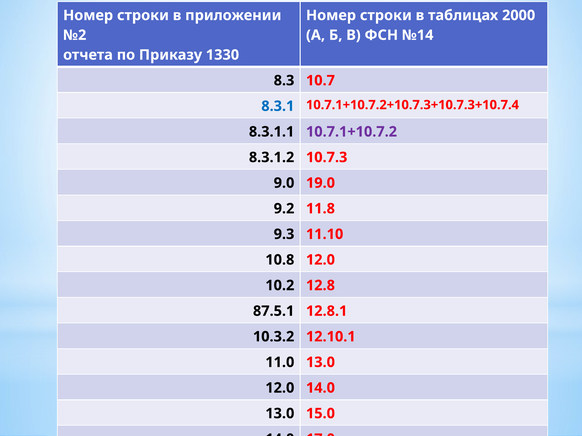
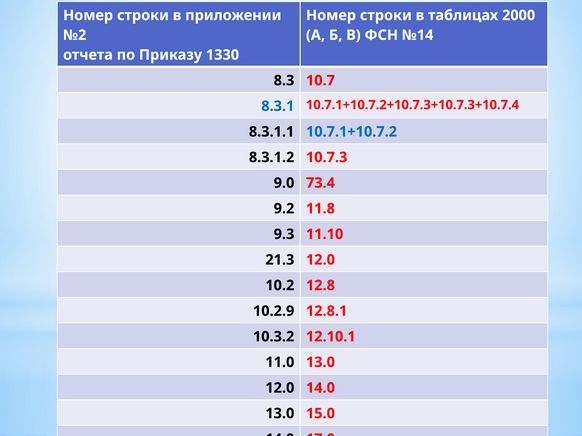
10.7.1+10.7.2 colour: purple -> blue (352, 132)
19.0: 19.0 -> 73.4 (320, 183)
10.8: 10.8 -> 21.3 (280, 260)
87.5.1: 87.5.1 -> 10.2.9 (274, 311)
